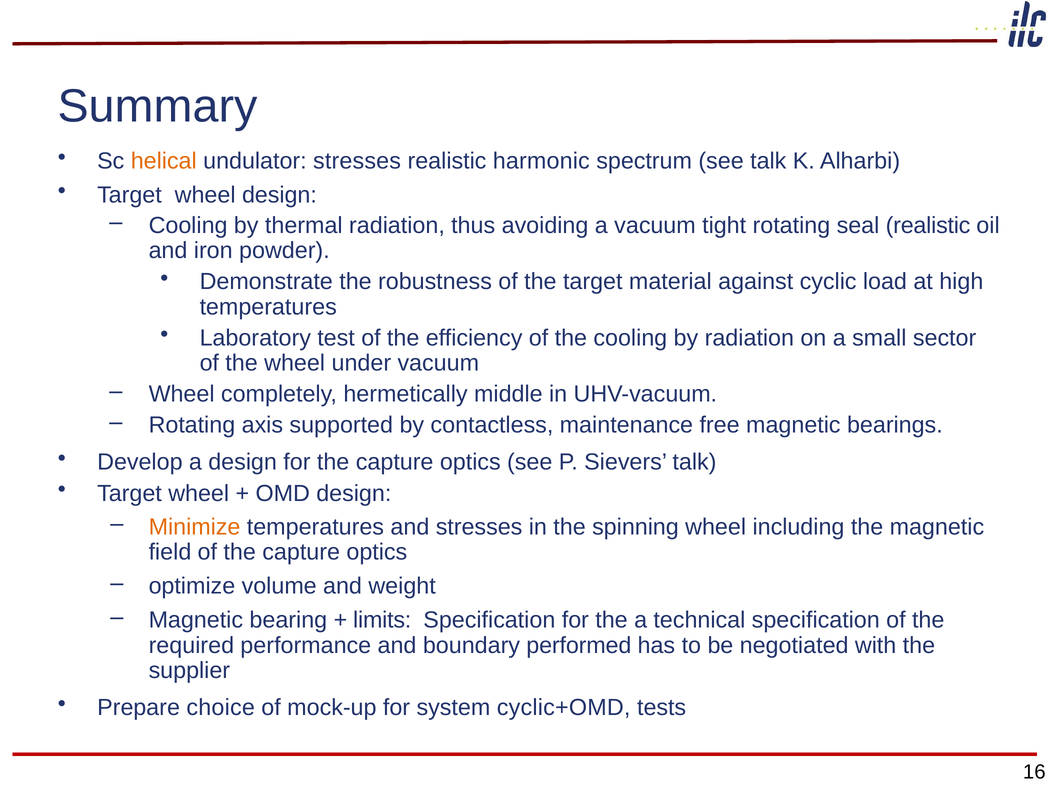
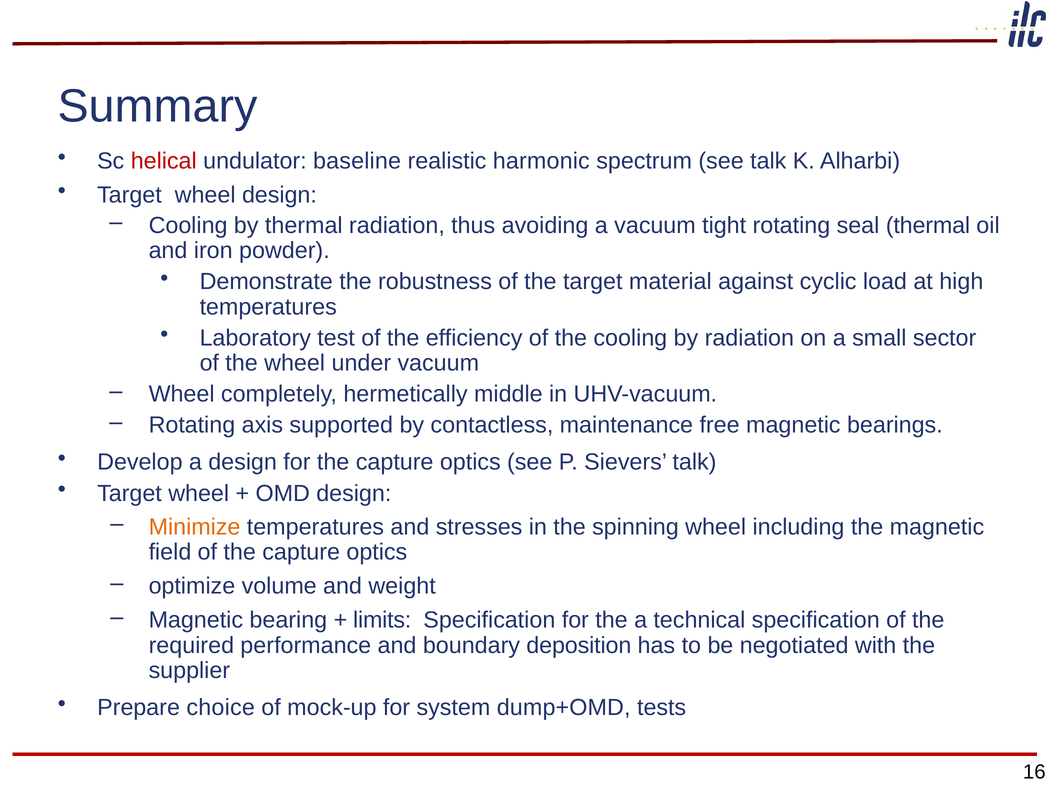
helical colour: orange -> red (164, 161)
undulator stresses: stresses -> baseline (357, 161)
seal realistic: realistic -> thermal (928, 226)
performed: performed -> deposition (579, 646)
cyclic+OMD: cyclic+OMD -> dump+OMD (564, 708)
